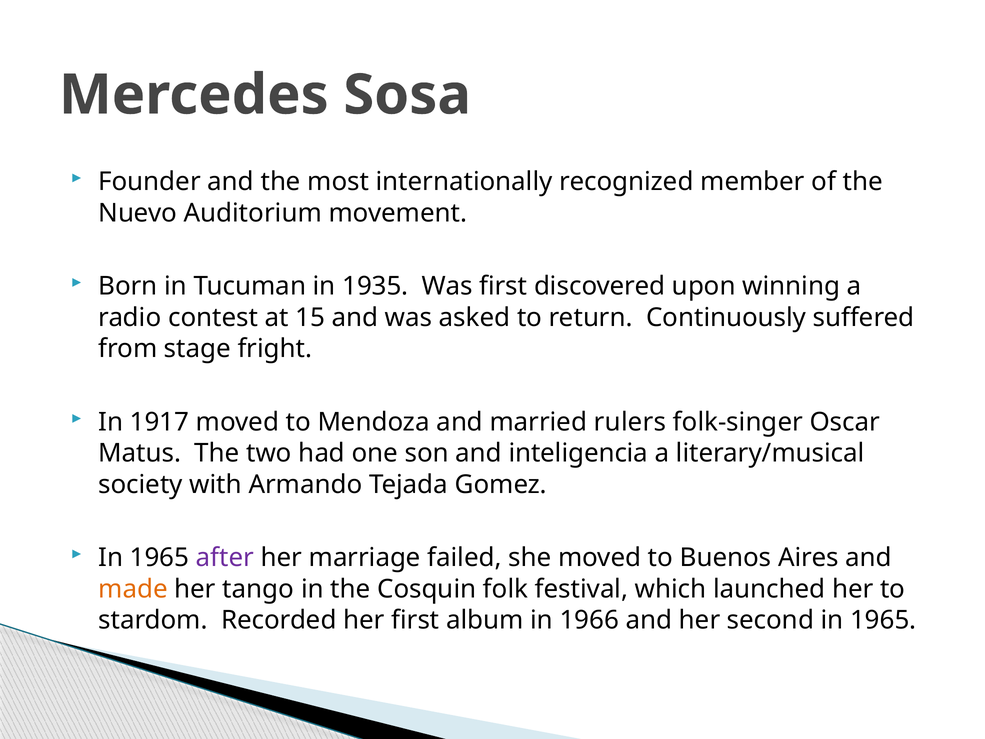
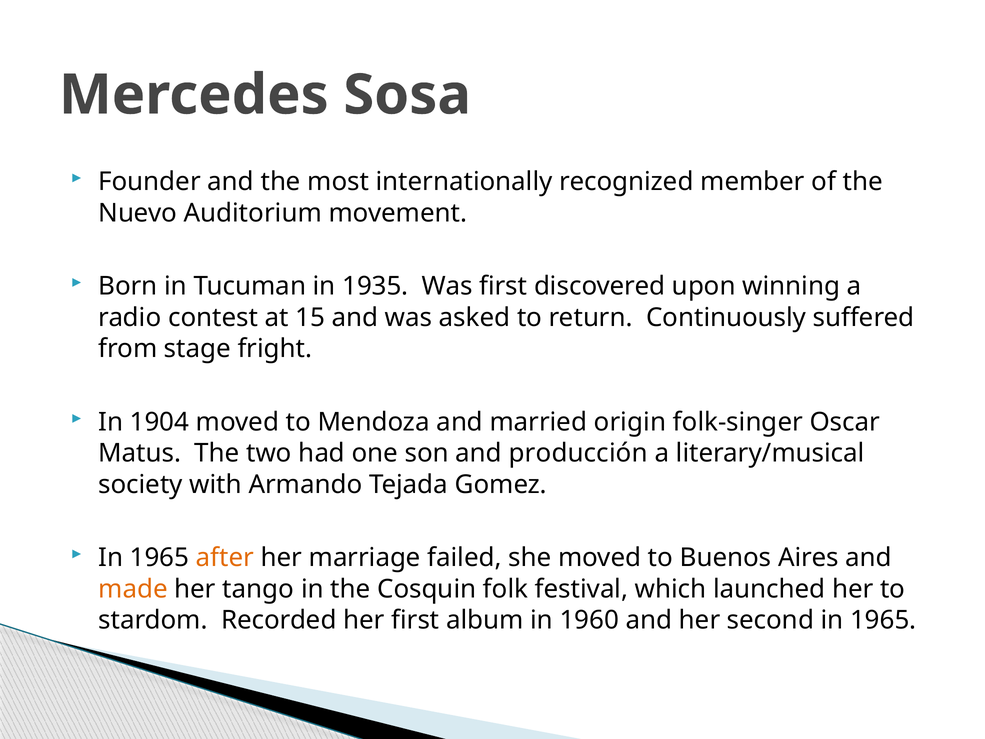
1917: 1917 -> 1904 (159, 422)
rulers: rulers -> origin (630, 422)
inteligencia: inteligencia -> producción (578, 453)
after colour: purple -> orange (225, 558)
1966: 1966 -> 1960 (589, 620)
